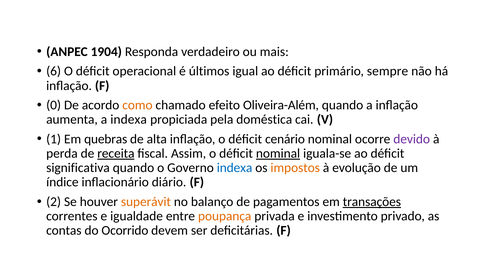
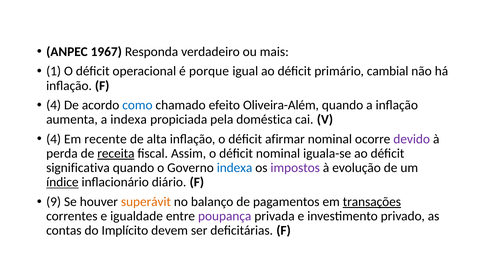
1904: 1904 -> 1967 (106, 52)
6: 6 -> 1 (54, 71)
últimos: últimos -> porque (209, 71)
sempre: sempre -> cambial (388, 71)
0: 0 -> 4 (54, 105)
como colour: orange -> blue (137, 105)
1: 1 -> 4 (54, 139)
quebras: quebras -> recente (106, 139)
cenário: cenário -> afirmar (285, 139)
nominal underline: present -> none (278, 153)
impostos colour: orange -> purple (295, 168)
índice underline: none -> present (62, 182)
2: 2 -> 9 (54, 202)
poupança colour: orange -> purple (225, 216)
Ocorrido: Ocorrido -> Implícito (125, 230)
